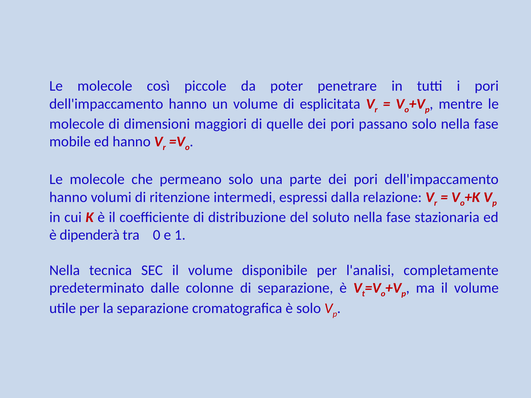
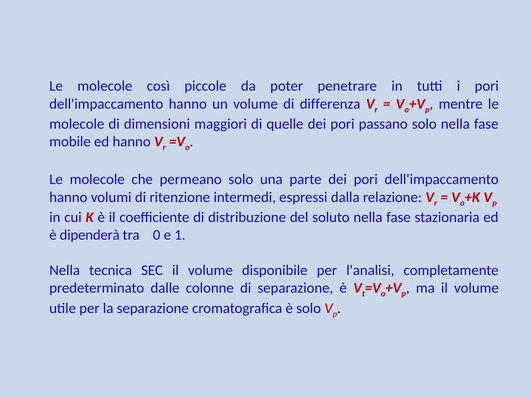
esplicitata: esplicitata -> differenza (330, 104)
